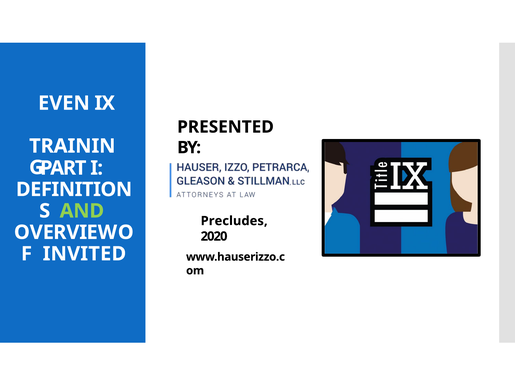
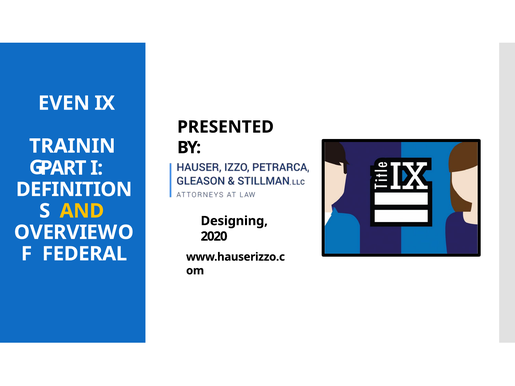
AND colour: light green -> yellow (82, 211)
Precludes: Precludes -> Designing (234, 221)
INVITED: INVITED -> FEDERAL (85, 254)
